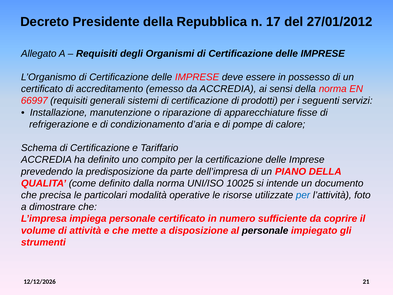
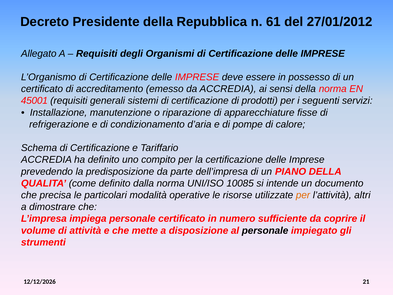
17: 17 -> 61 (273, 22)
66997: 66997 -> 45001 (34, 101)
10025: 10025 -> 10085 (240, 183)
per colour: blue -> orange (303, 195)
foto: foto -> altri (362, 195)
